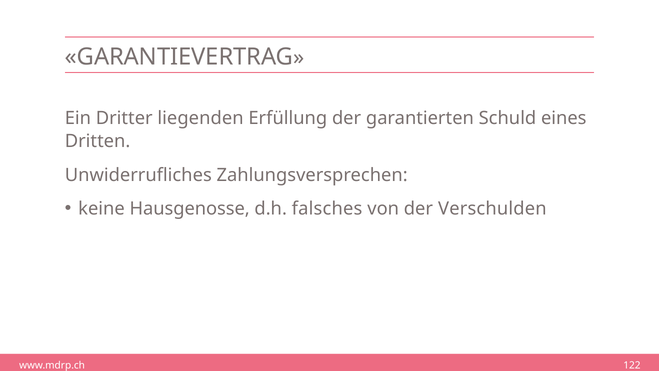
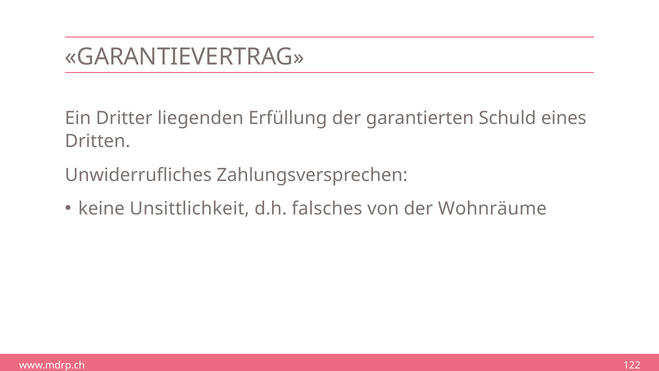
Hausgenosse: Hausgenosse -> Unsittlichkeit (190, 209)
Verschulden: Verschulden -> Wohnräume (492, 209)
